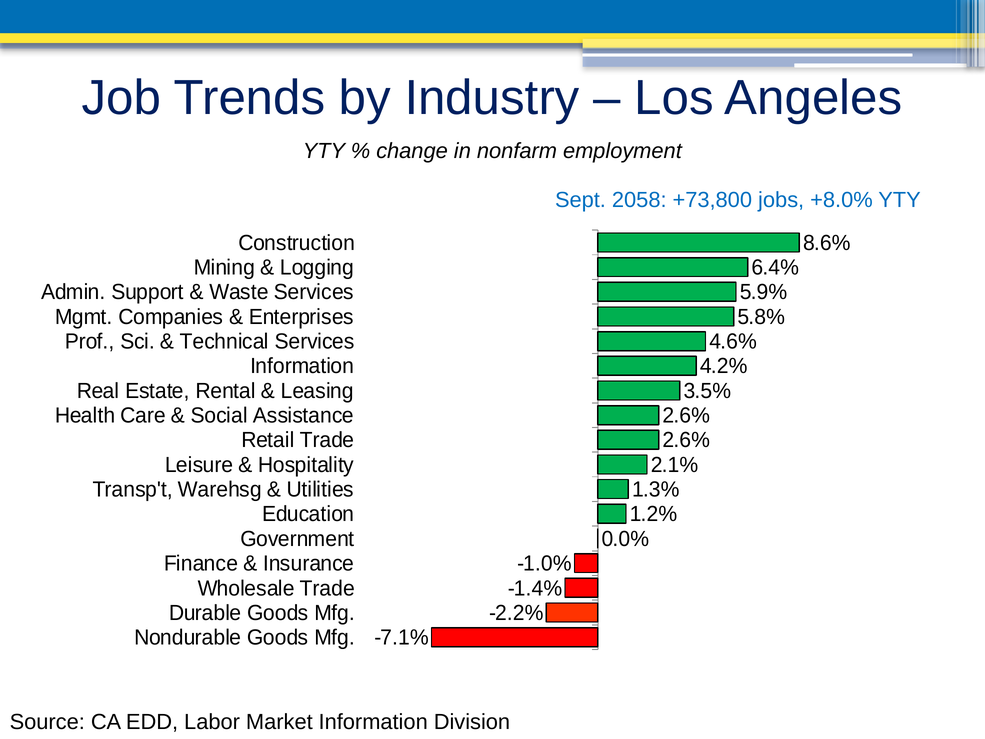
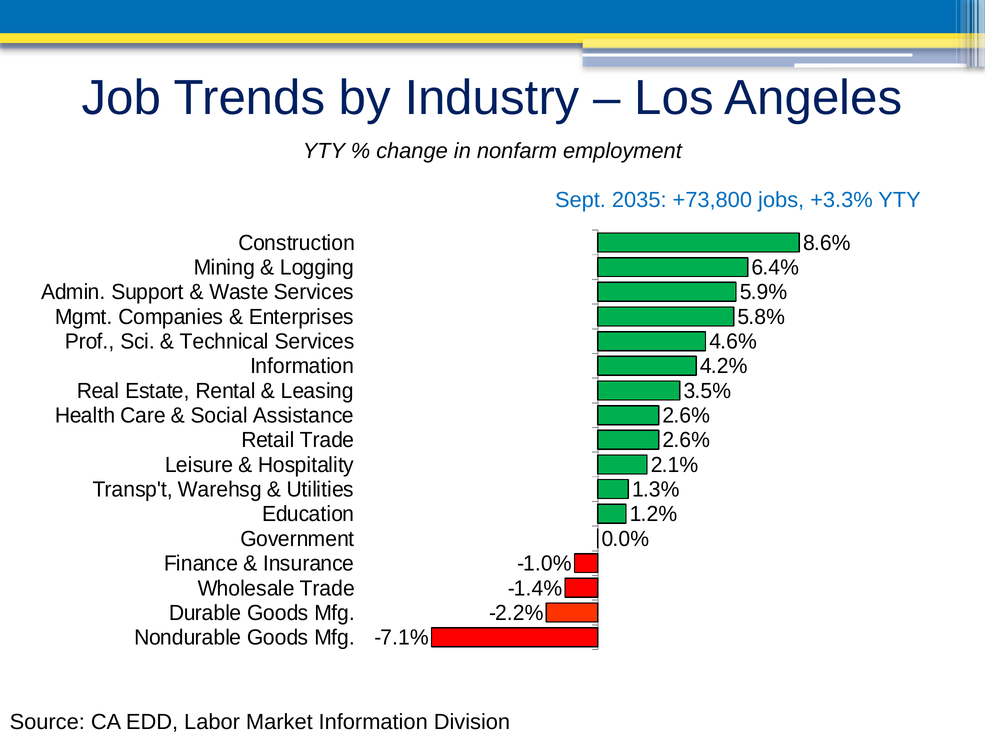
2058: 2058 -> 2035 (639, 200)
+8.0%: +8.0% -> +3.3% (841, 200)
